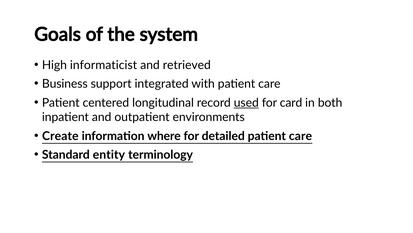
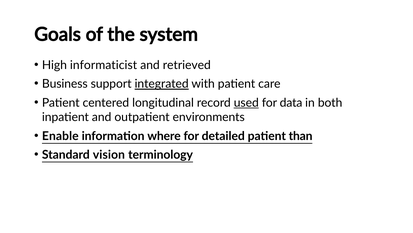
integrated underline: none -> present (162, 84)
card: card -> data (291, 102)
Create: Create -> Enable (60, 136)
detailed patient care: care -> than (301, 136)
entity: entity -> vision (109, 154)
